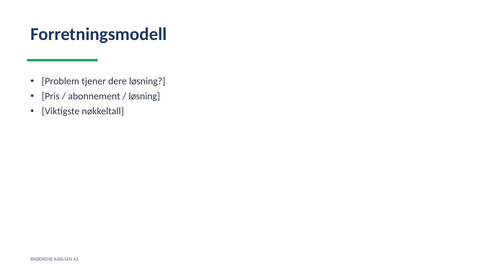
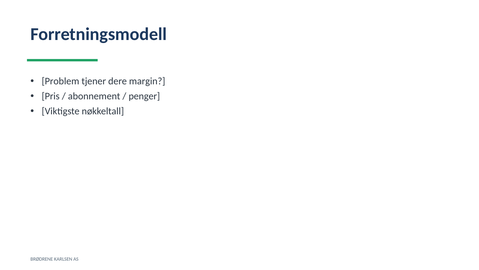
dere løsning: løsning -> margin (147, 81)
løsning: løsning -> penger (144, 96)
